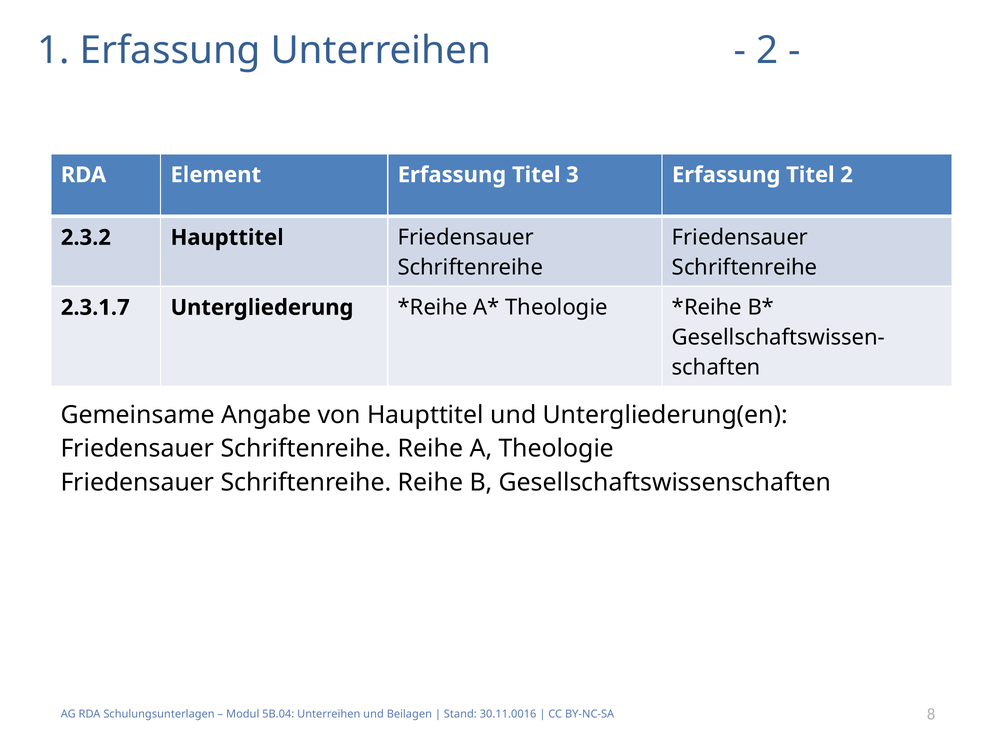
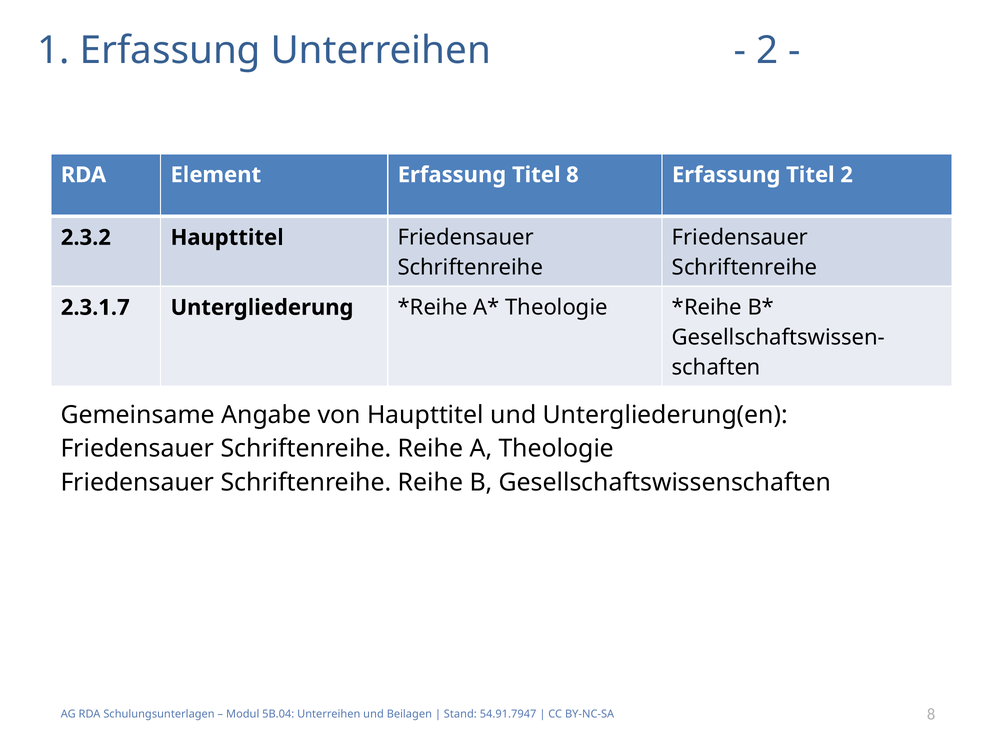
Titel 3: 3 -> 8 (572, 175)
30.11.0016: 30.11.0016 -> 54.91.7947 (508, 714)
